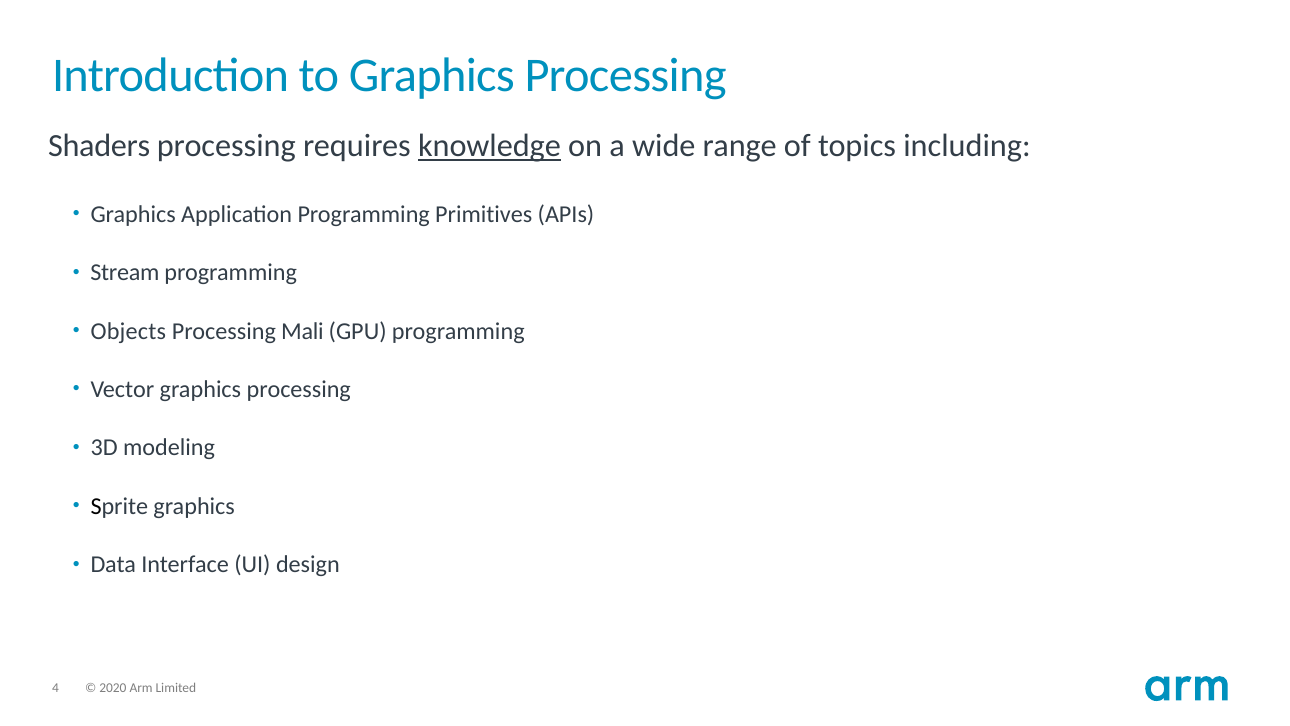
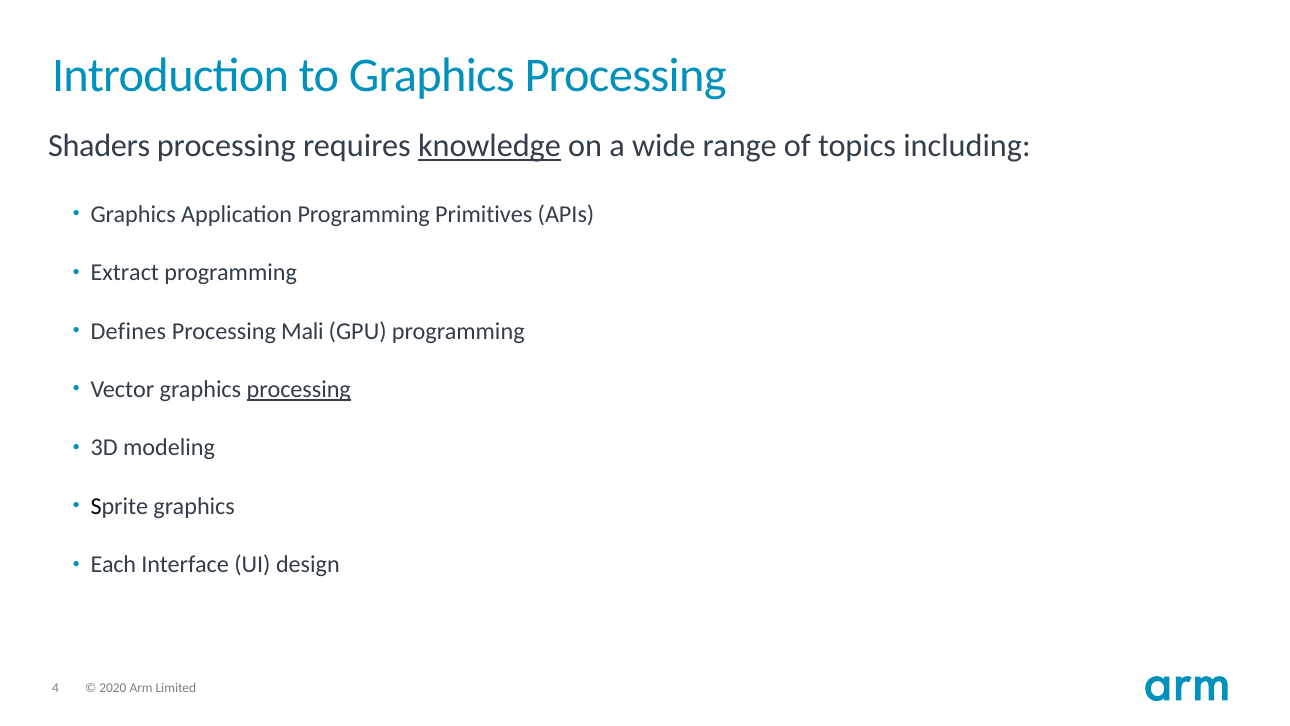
Stream: Stream -> Extract (125, 273)
Objects: Objects -> Defines (128, 331)
processing underline: none -> present (299, 389)
Data: Data -> Each (113, 564)
